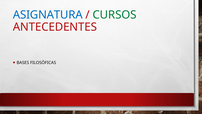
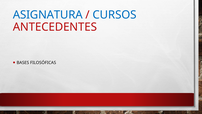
CURSOS colour: green -> blue (115, 15)
